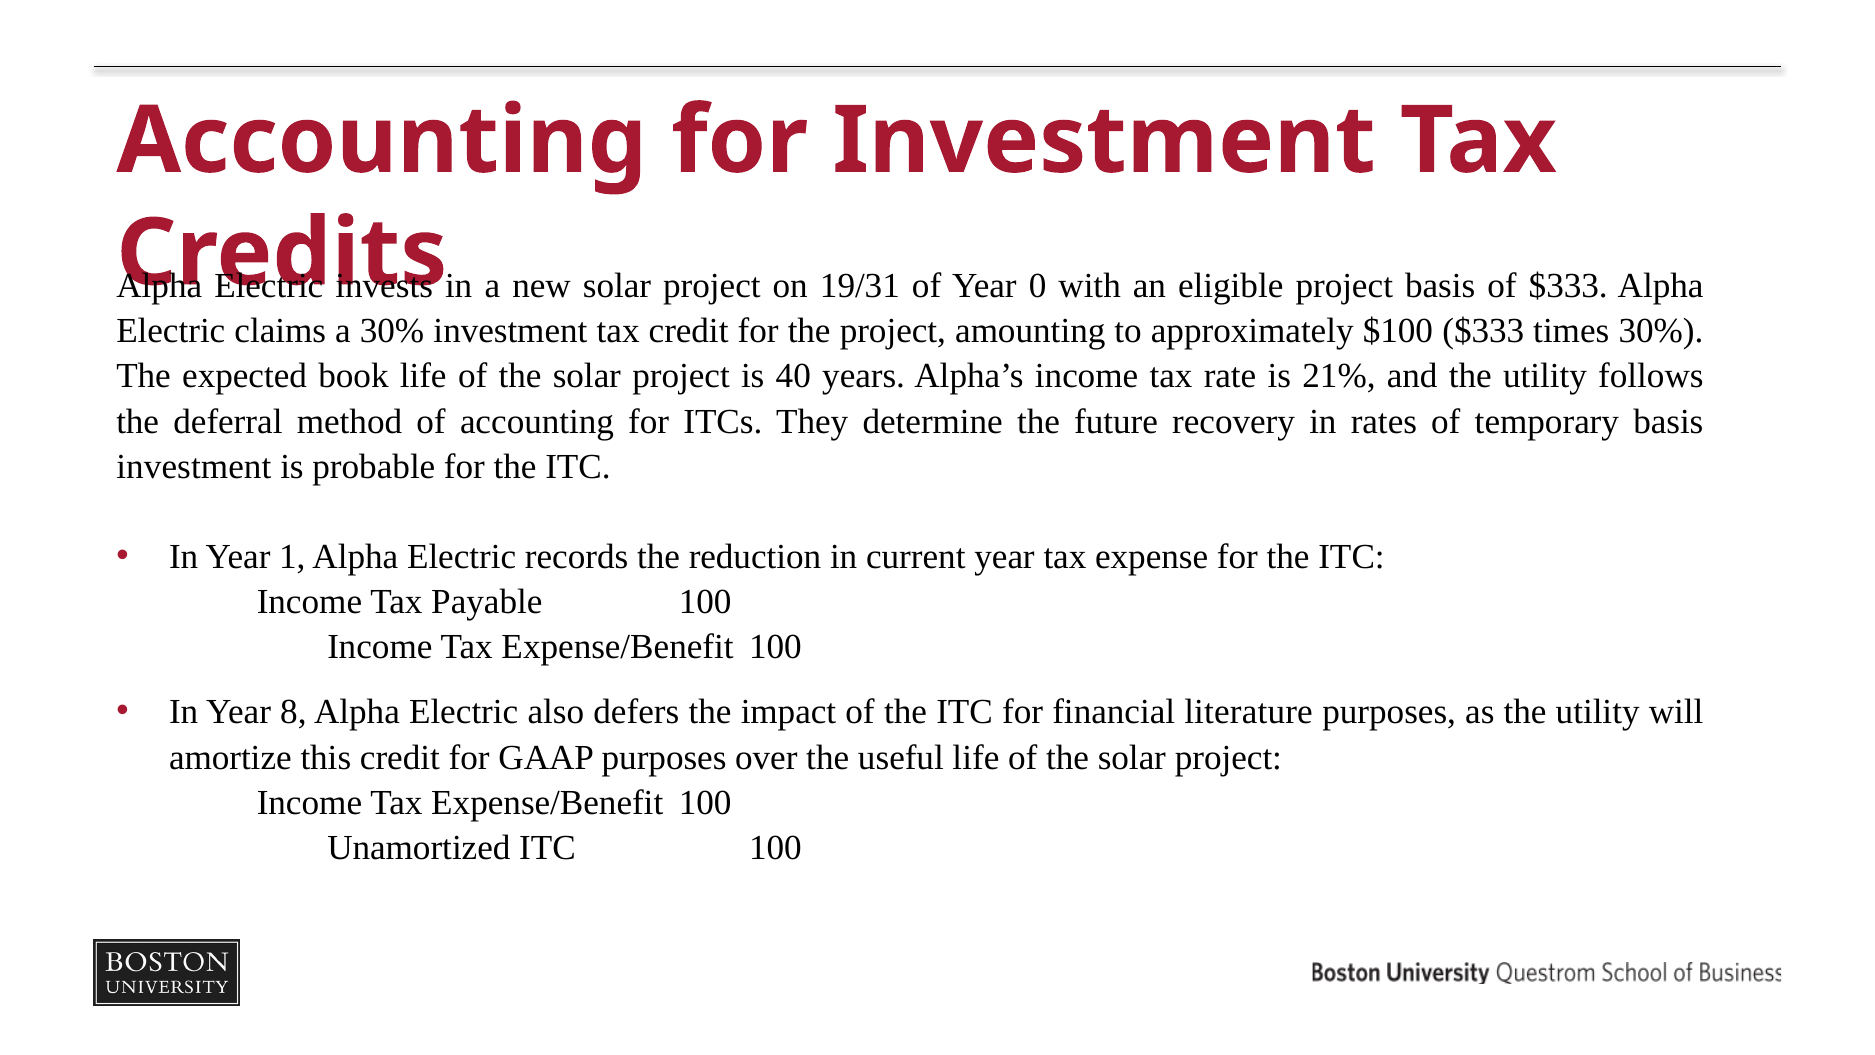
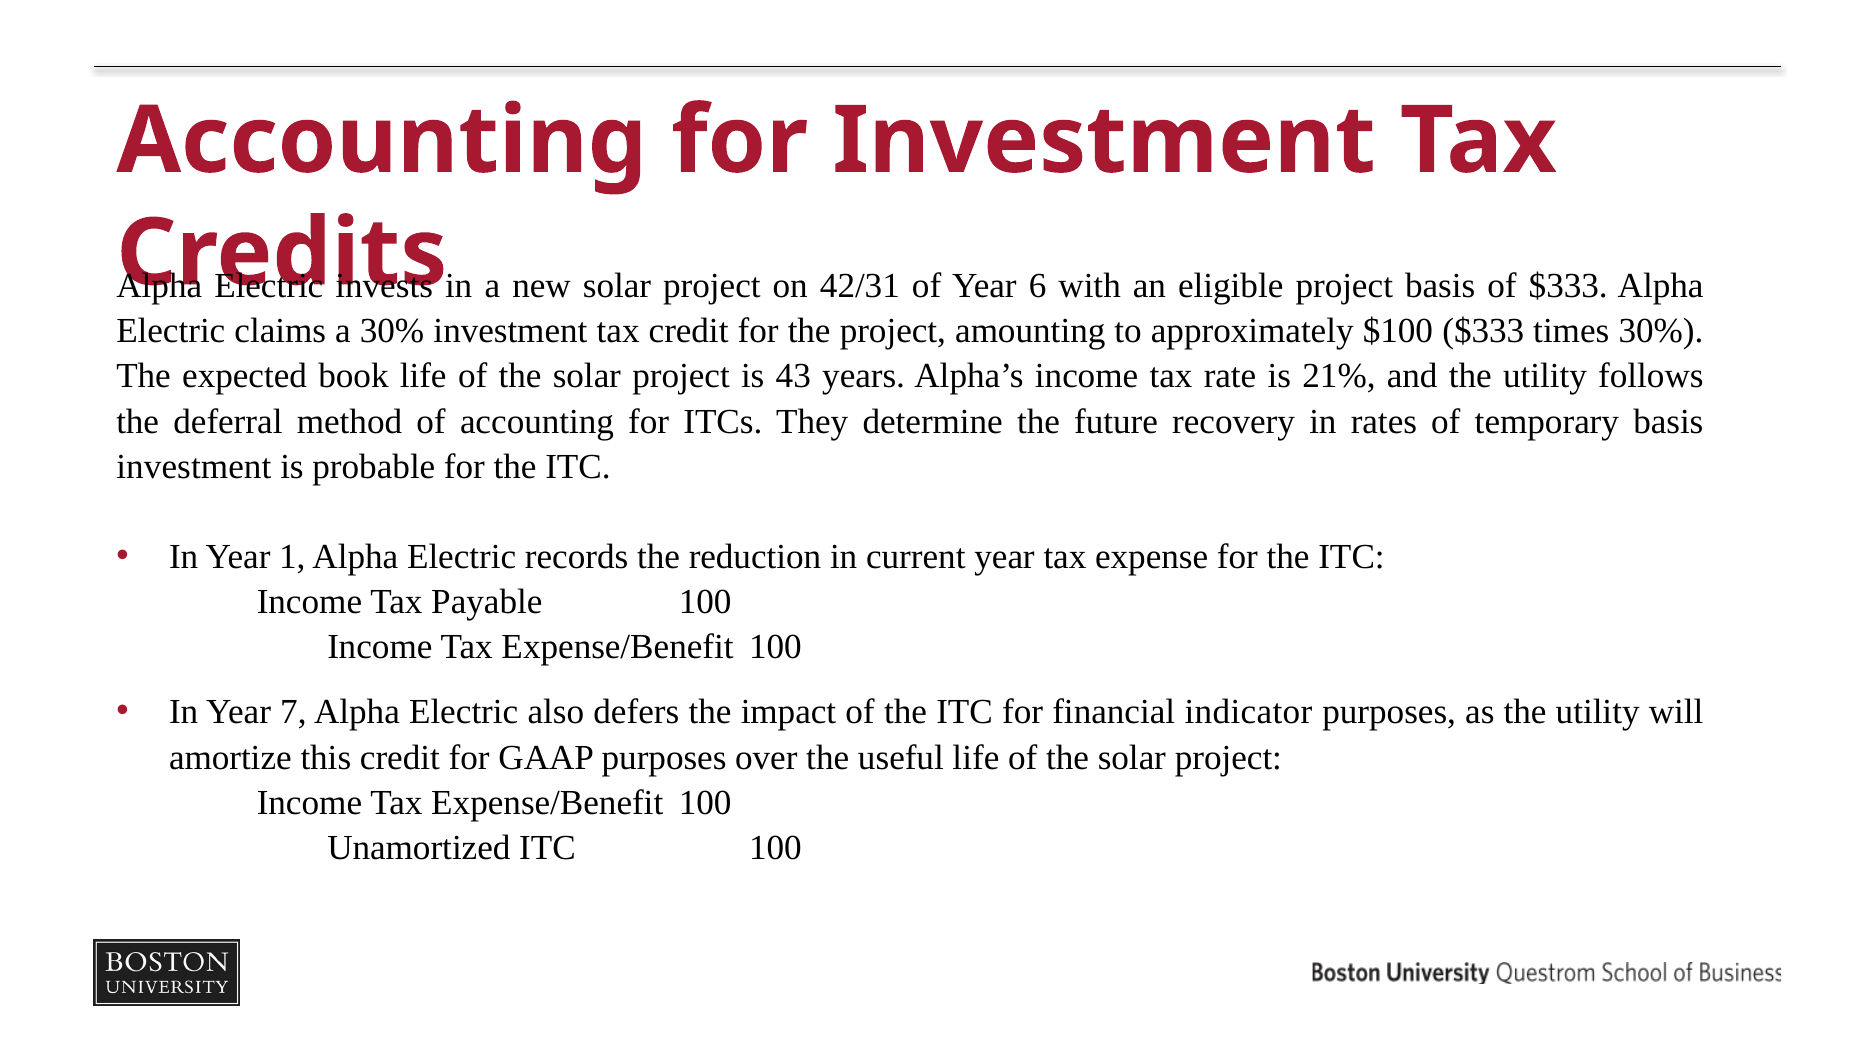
19/31: 19/31 -> 42/31 (860, 286)
0: 0 -> 6 (1038, 286)
40: 40 -> 43 (793, 376)
8: 8 -> 7 (293, 712)
literature: literature -> indicator (1248, 712)
